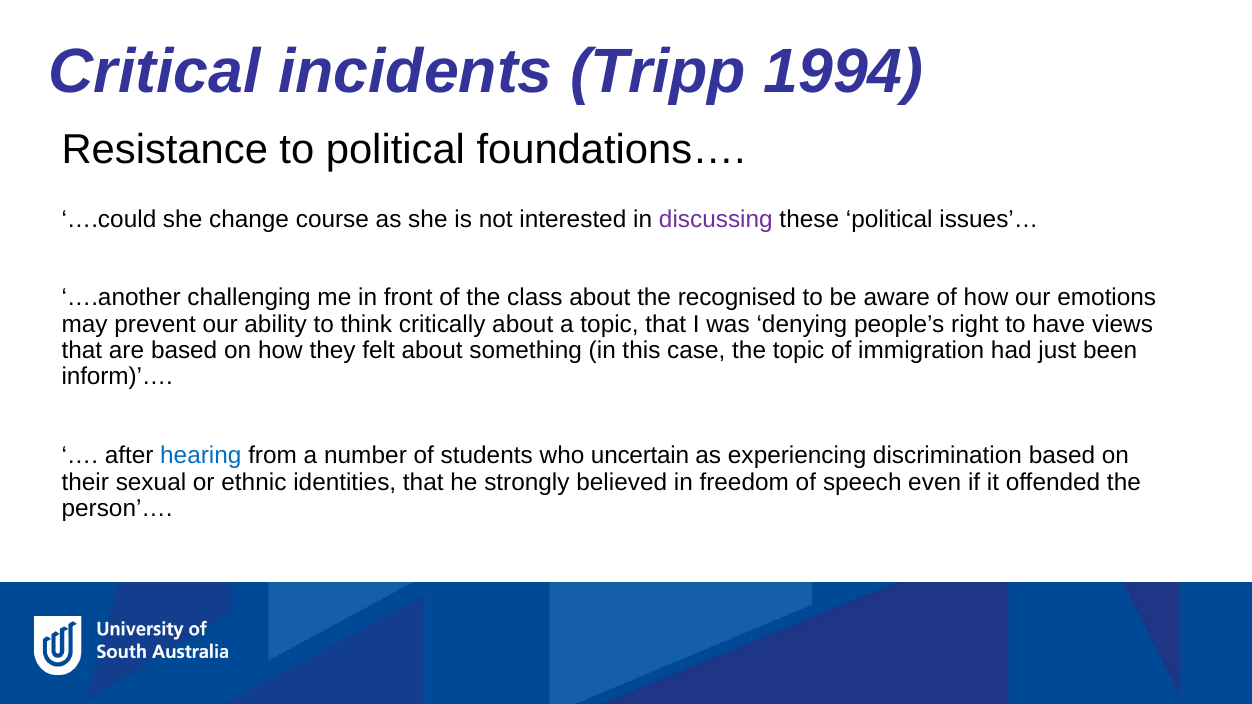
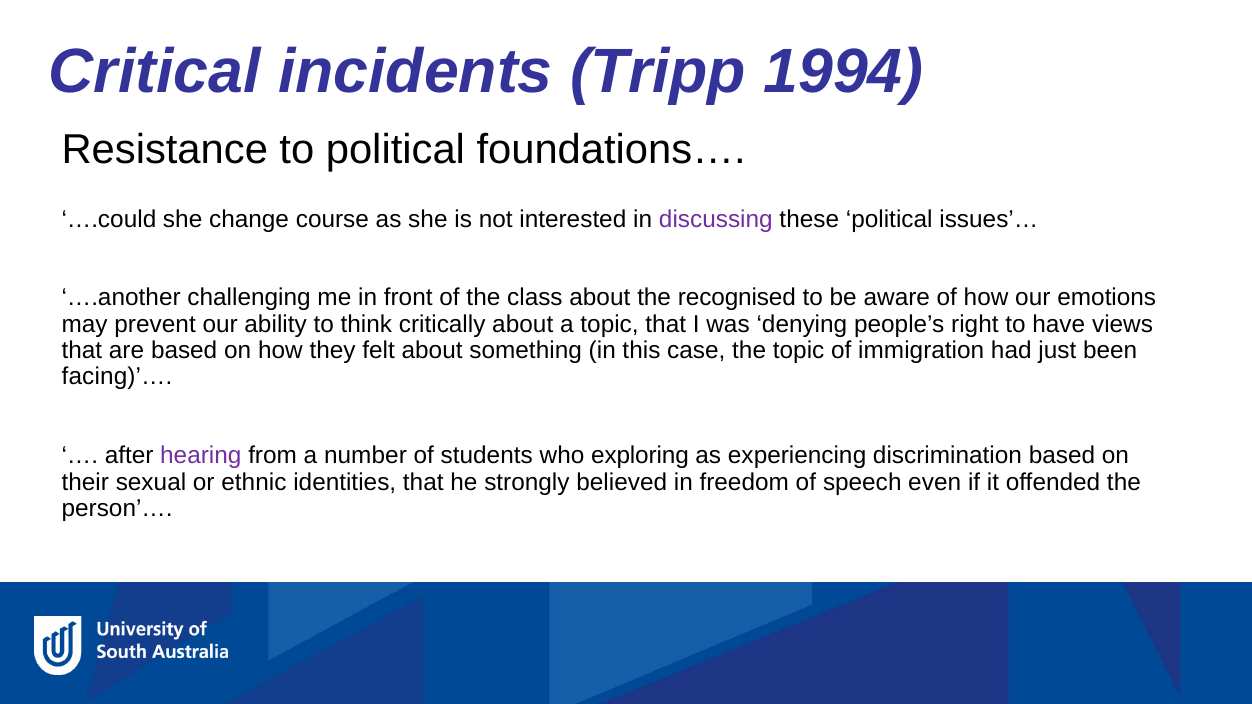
inform)’…: inform)’… -> facing)’… (117, 377)
hearing colour: blue -> purple (201, 456)
uncertain: uncertain -> exploring (640, 456)
